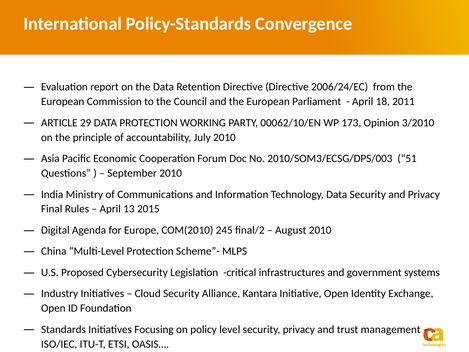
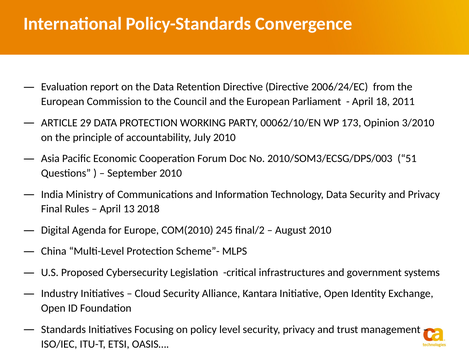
2015: 2015 -> 2018 (148, 209)
